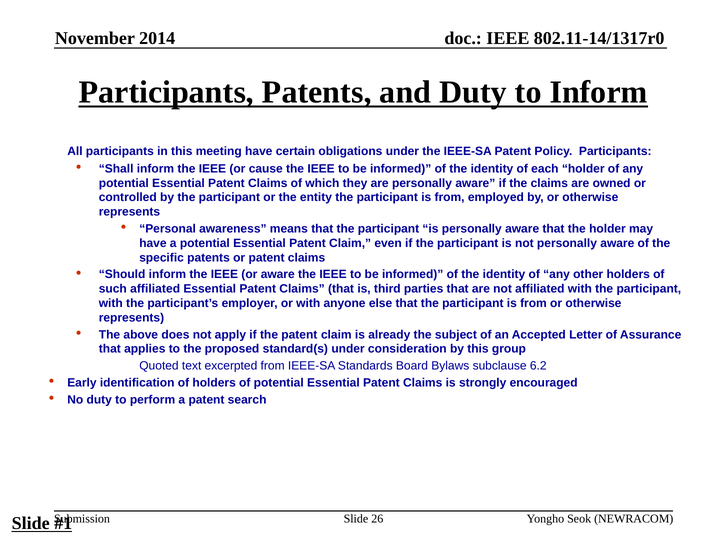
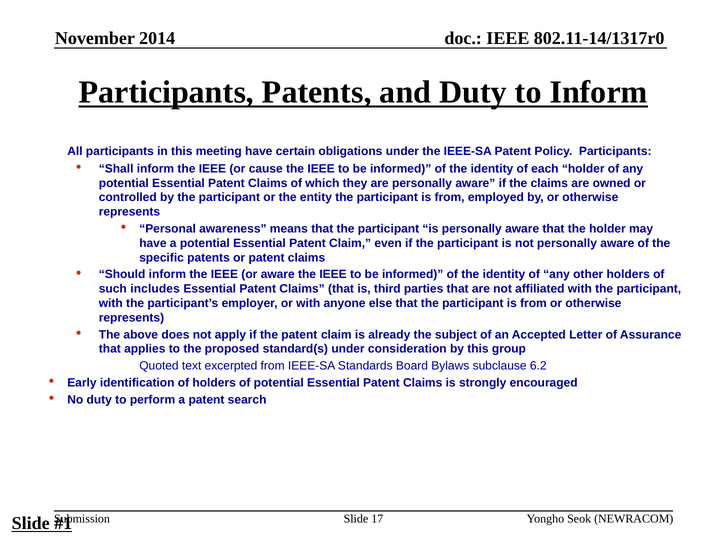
such affiliated: affiliated -> includes (155, 289)
26: 26 -> 17 (377, 519)
